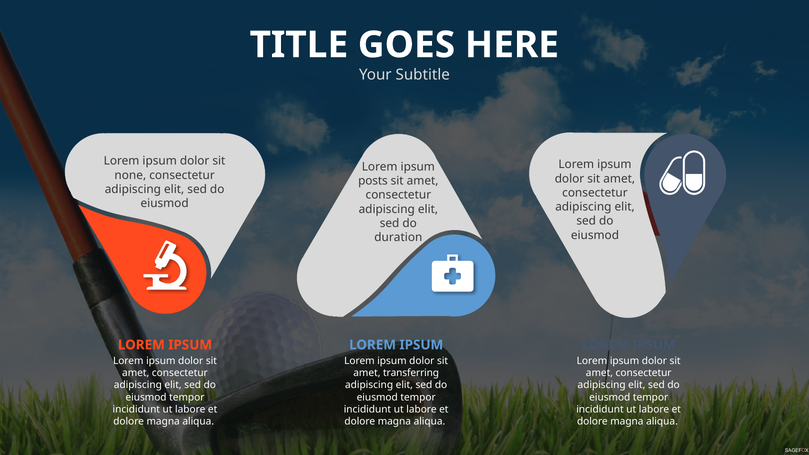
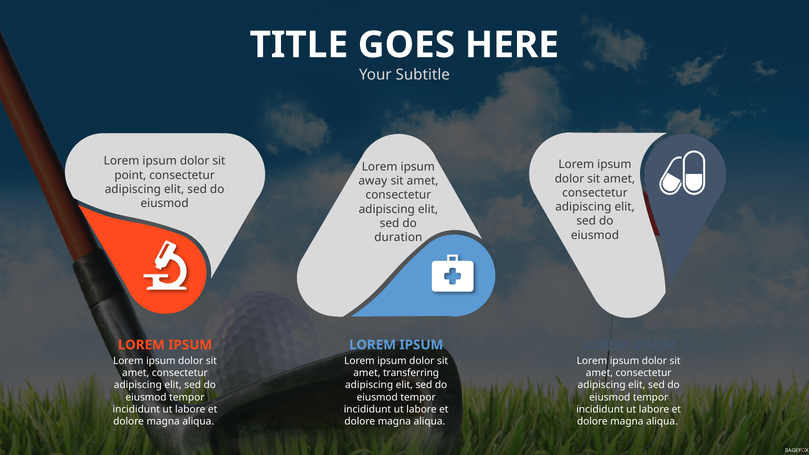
none: none -> point (130, 175)
posts: posts -> away (373, 181)
